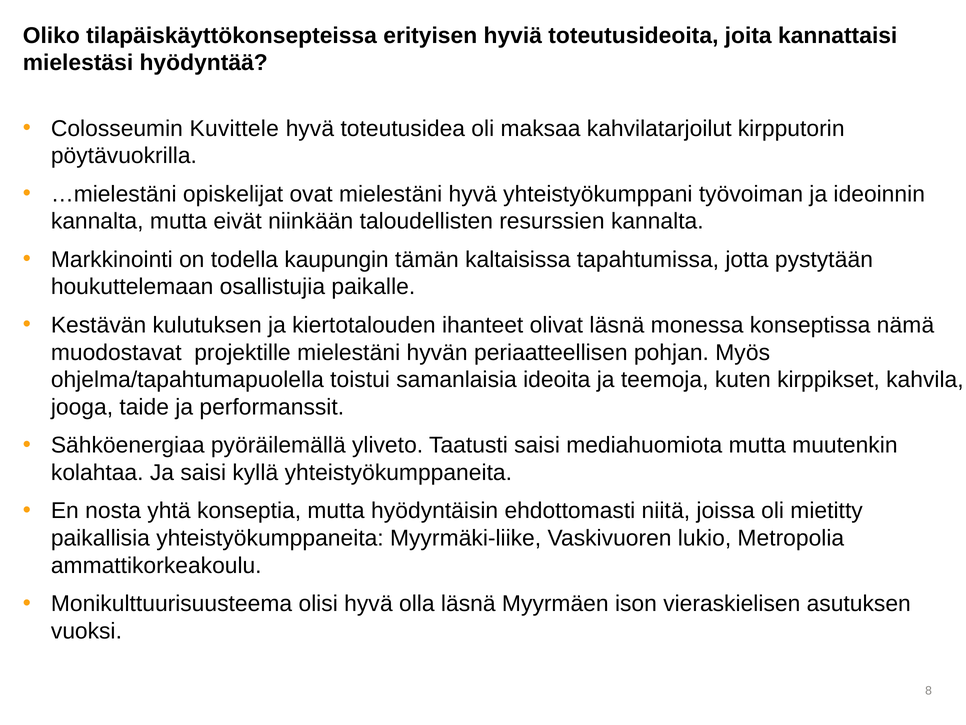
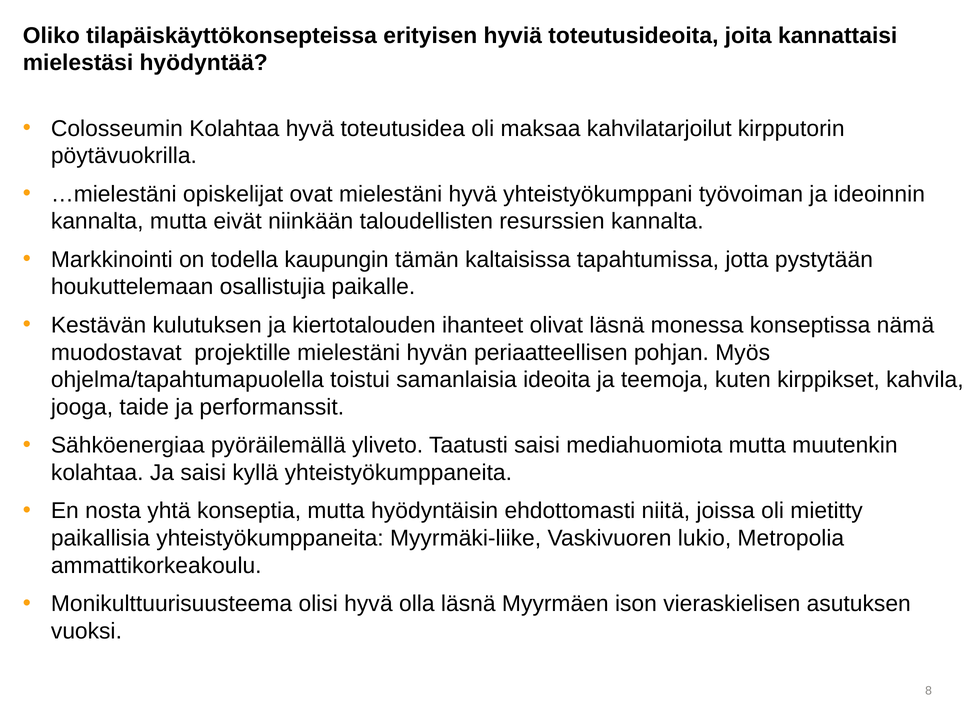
Colosseumin Kuvittele: Kuvittele -> Kolahtaa (234, 128)
